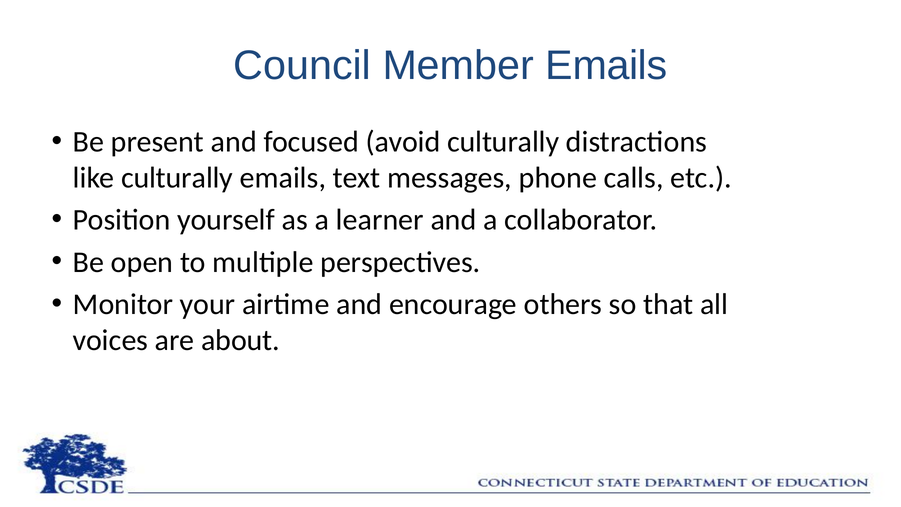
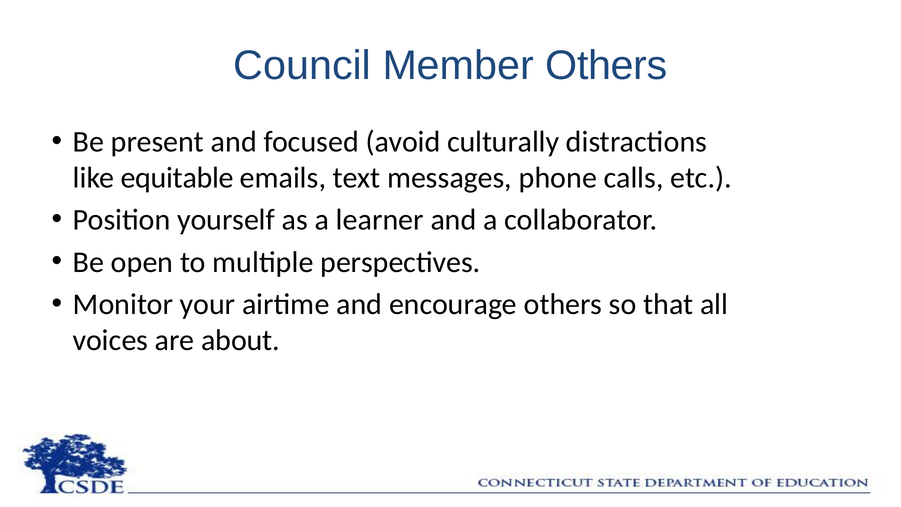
Member Emails: Emails -> Others (606, 65)
like culturally: culturally -> equitable (177, 178)
